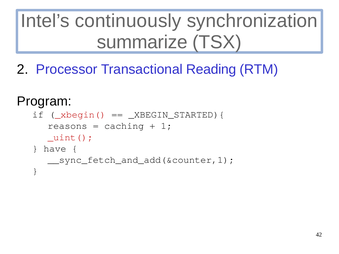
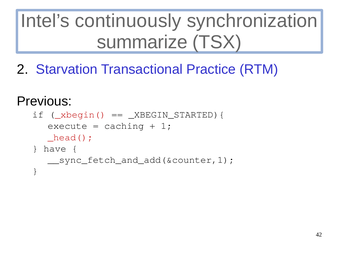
Processor: Processor -> Starvation (67, 69)
Reading: Reading -> Practice (211, 69)
Program: Program -> Previous (44, 101)
reasons: reasons -> execute (67, 126)
_uint(: _uint( -> _head( (70, 137)
